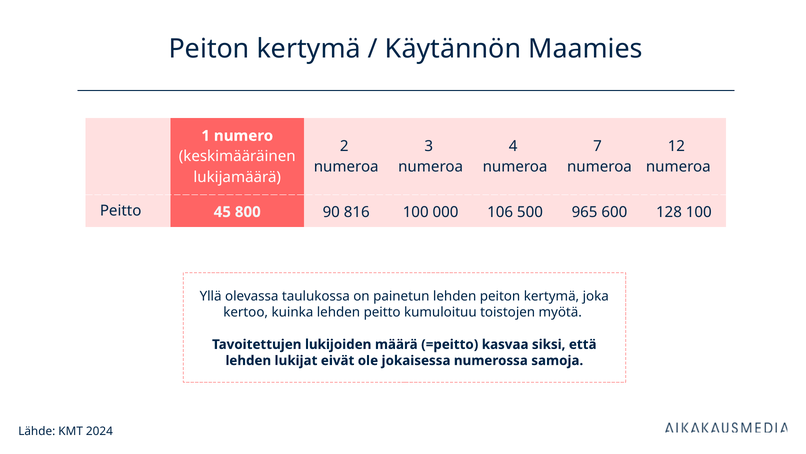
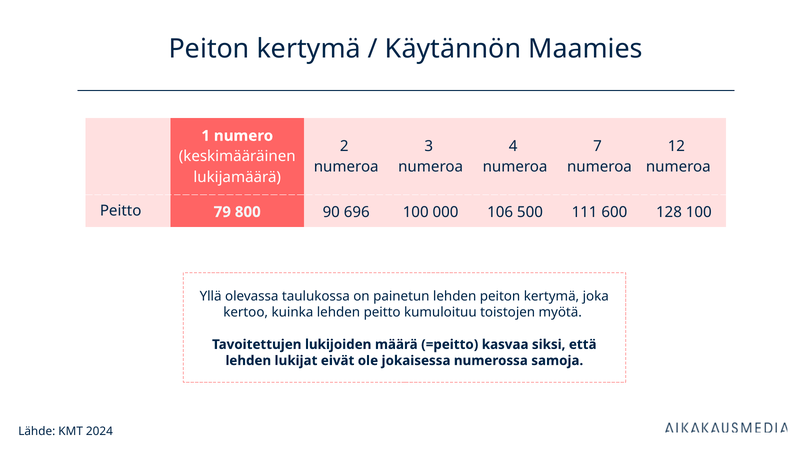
45: 45 -> 79 (222, 212)
816: 816 -> 696 (357, 212)
965: 965 -> 111 (585, 212)
